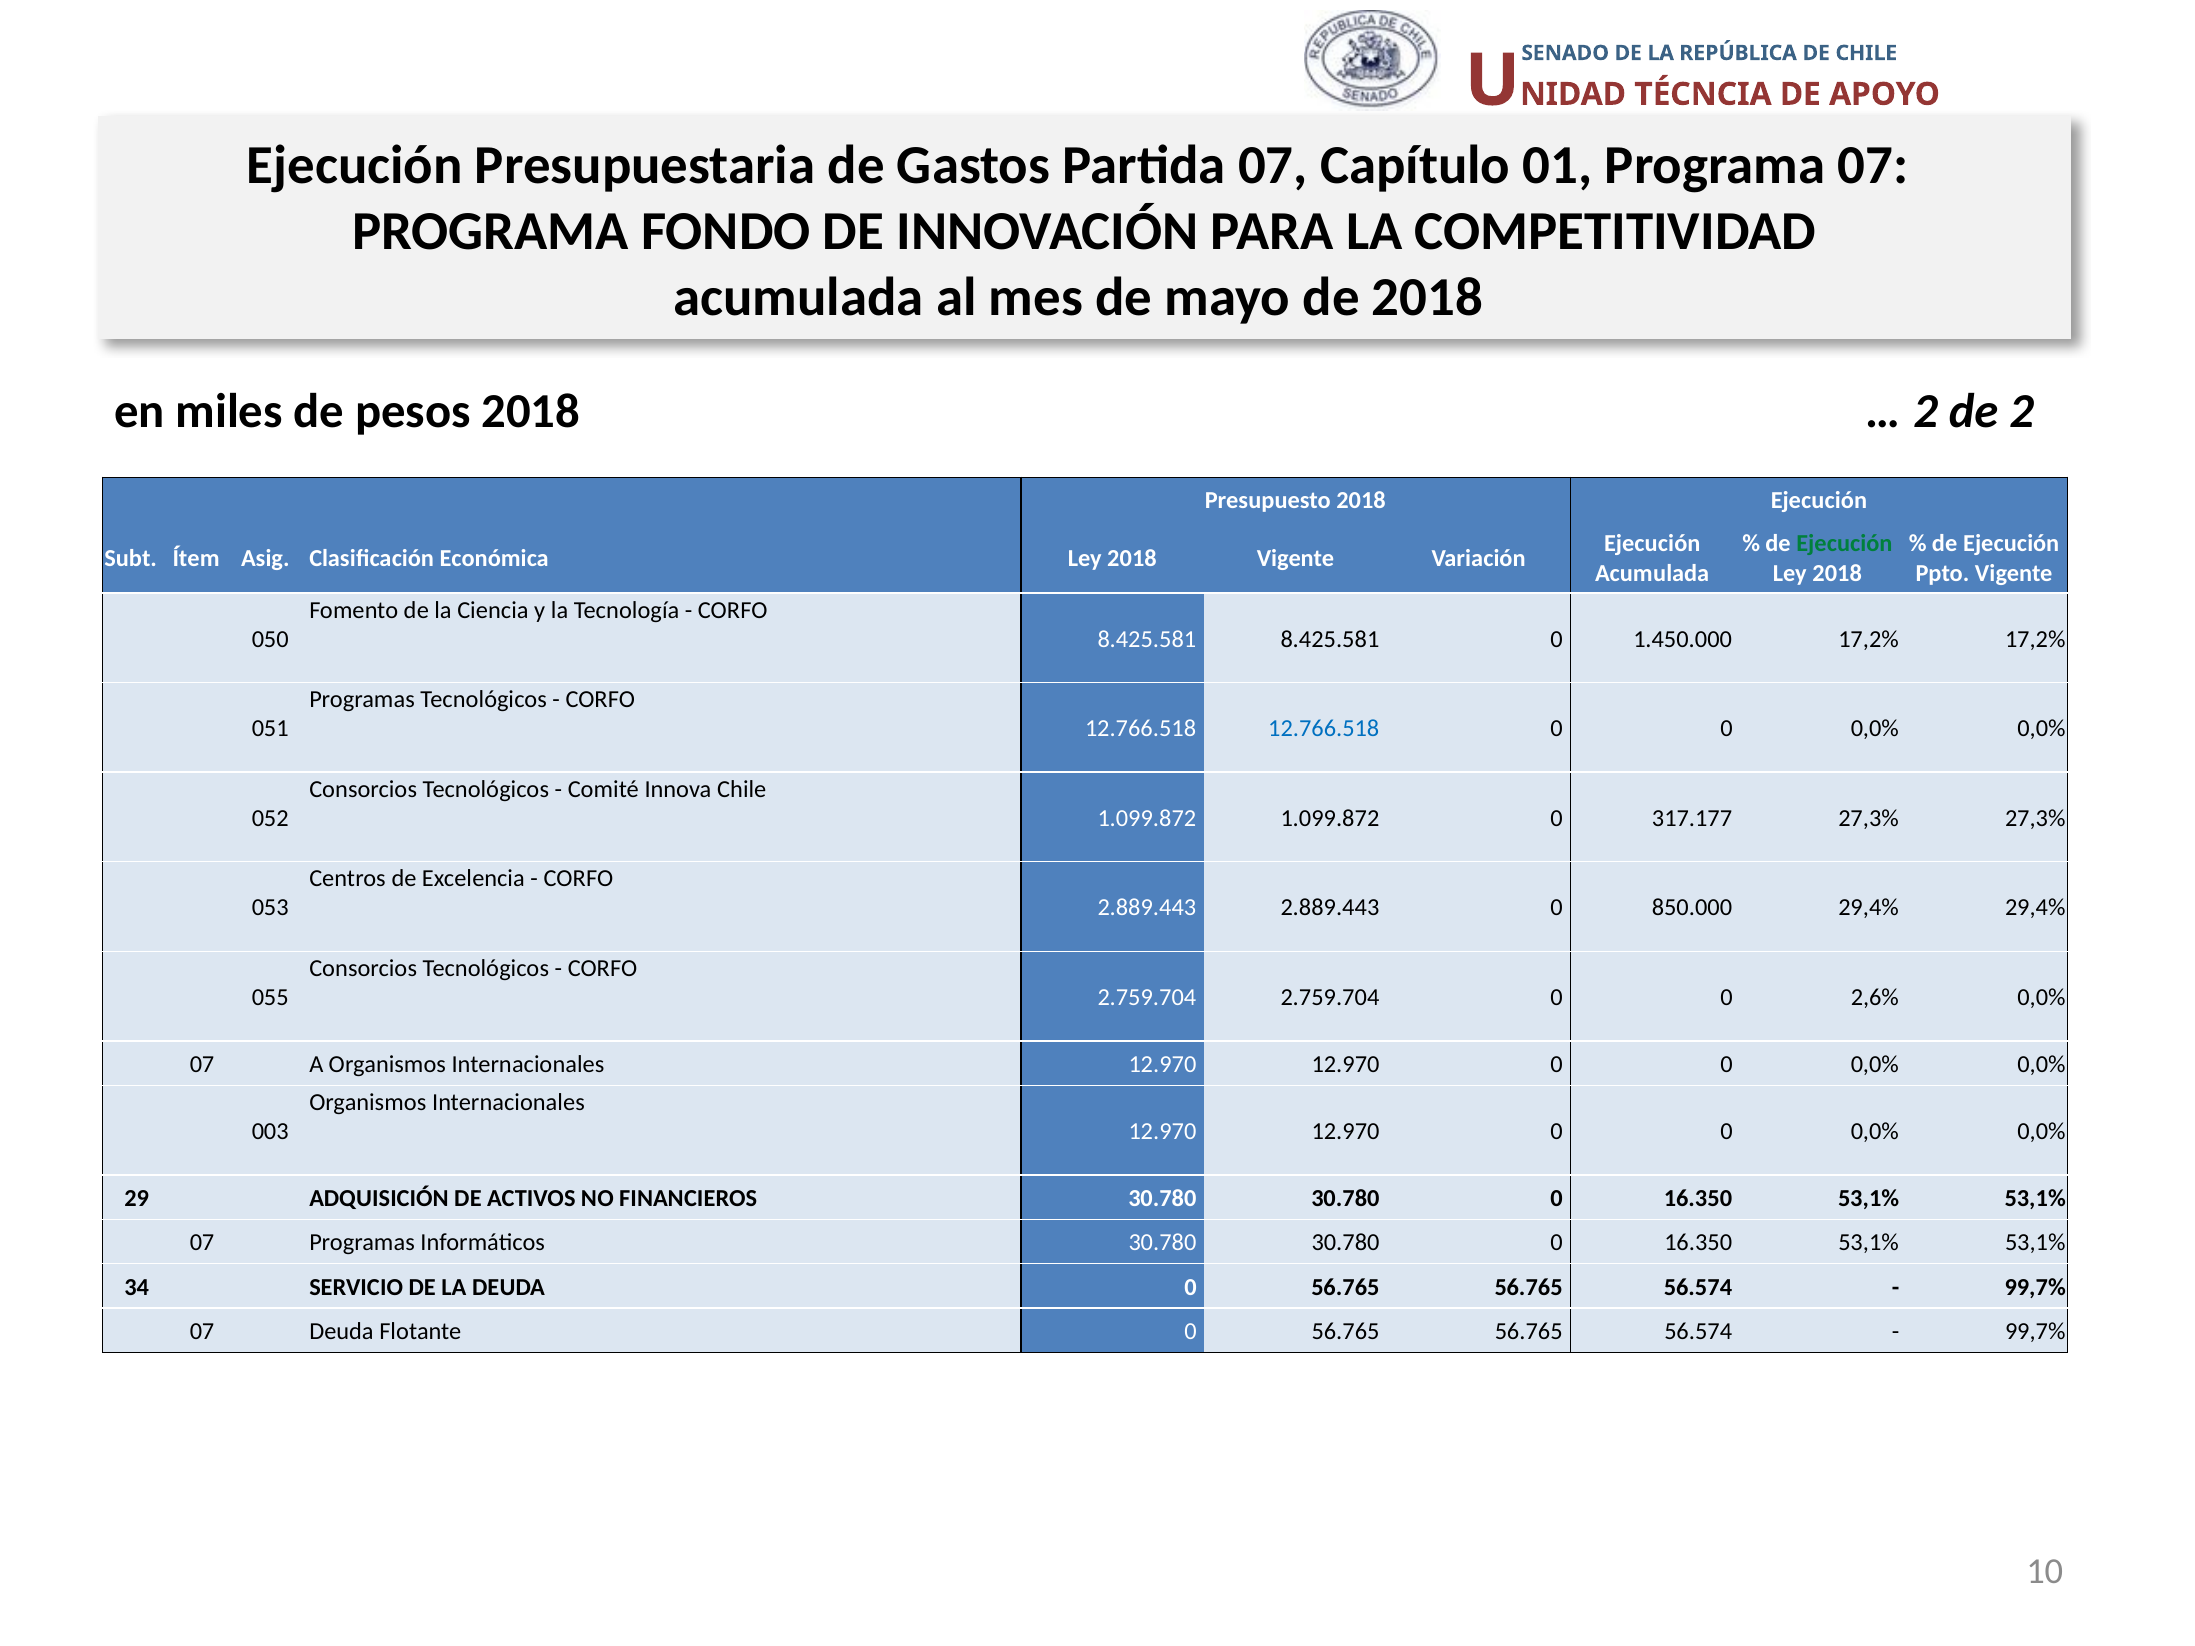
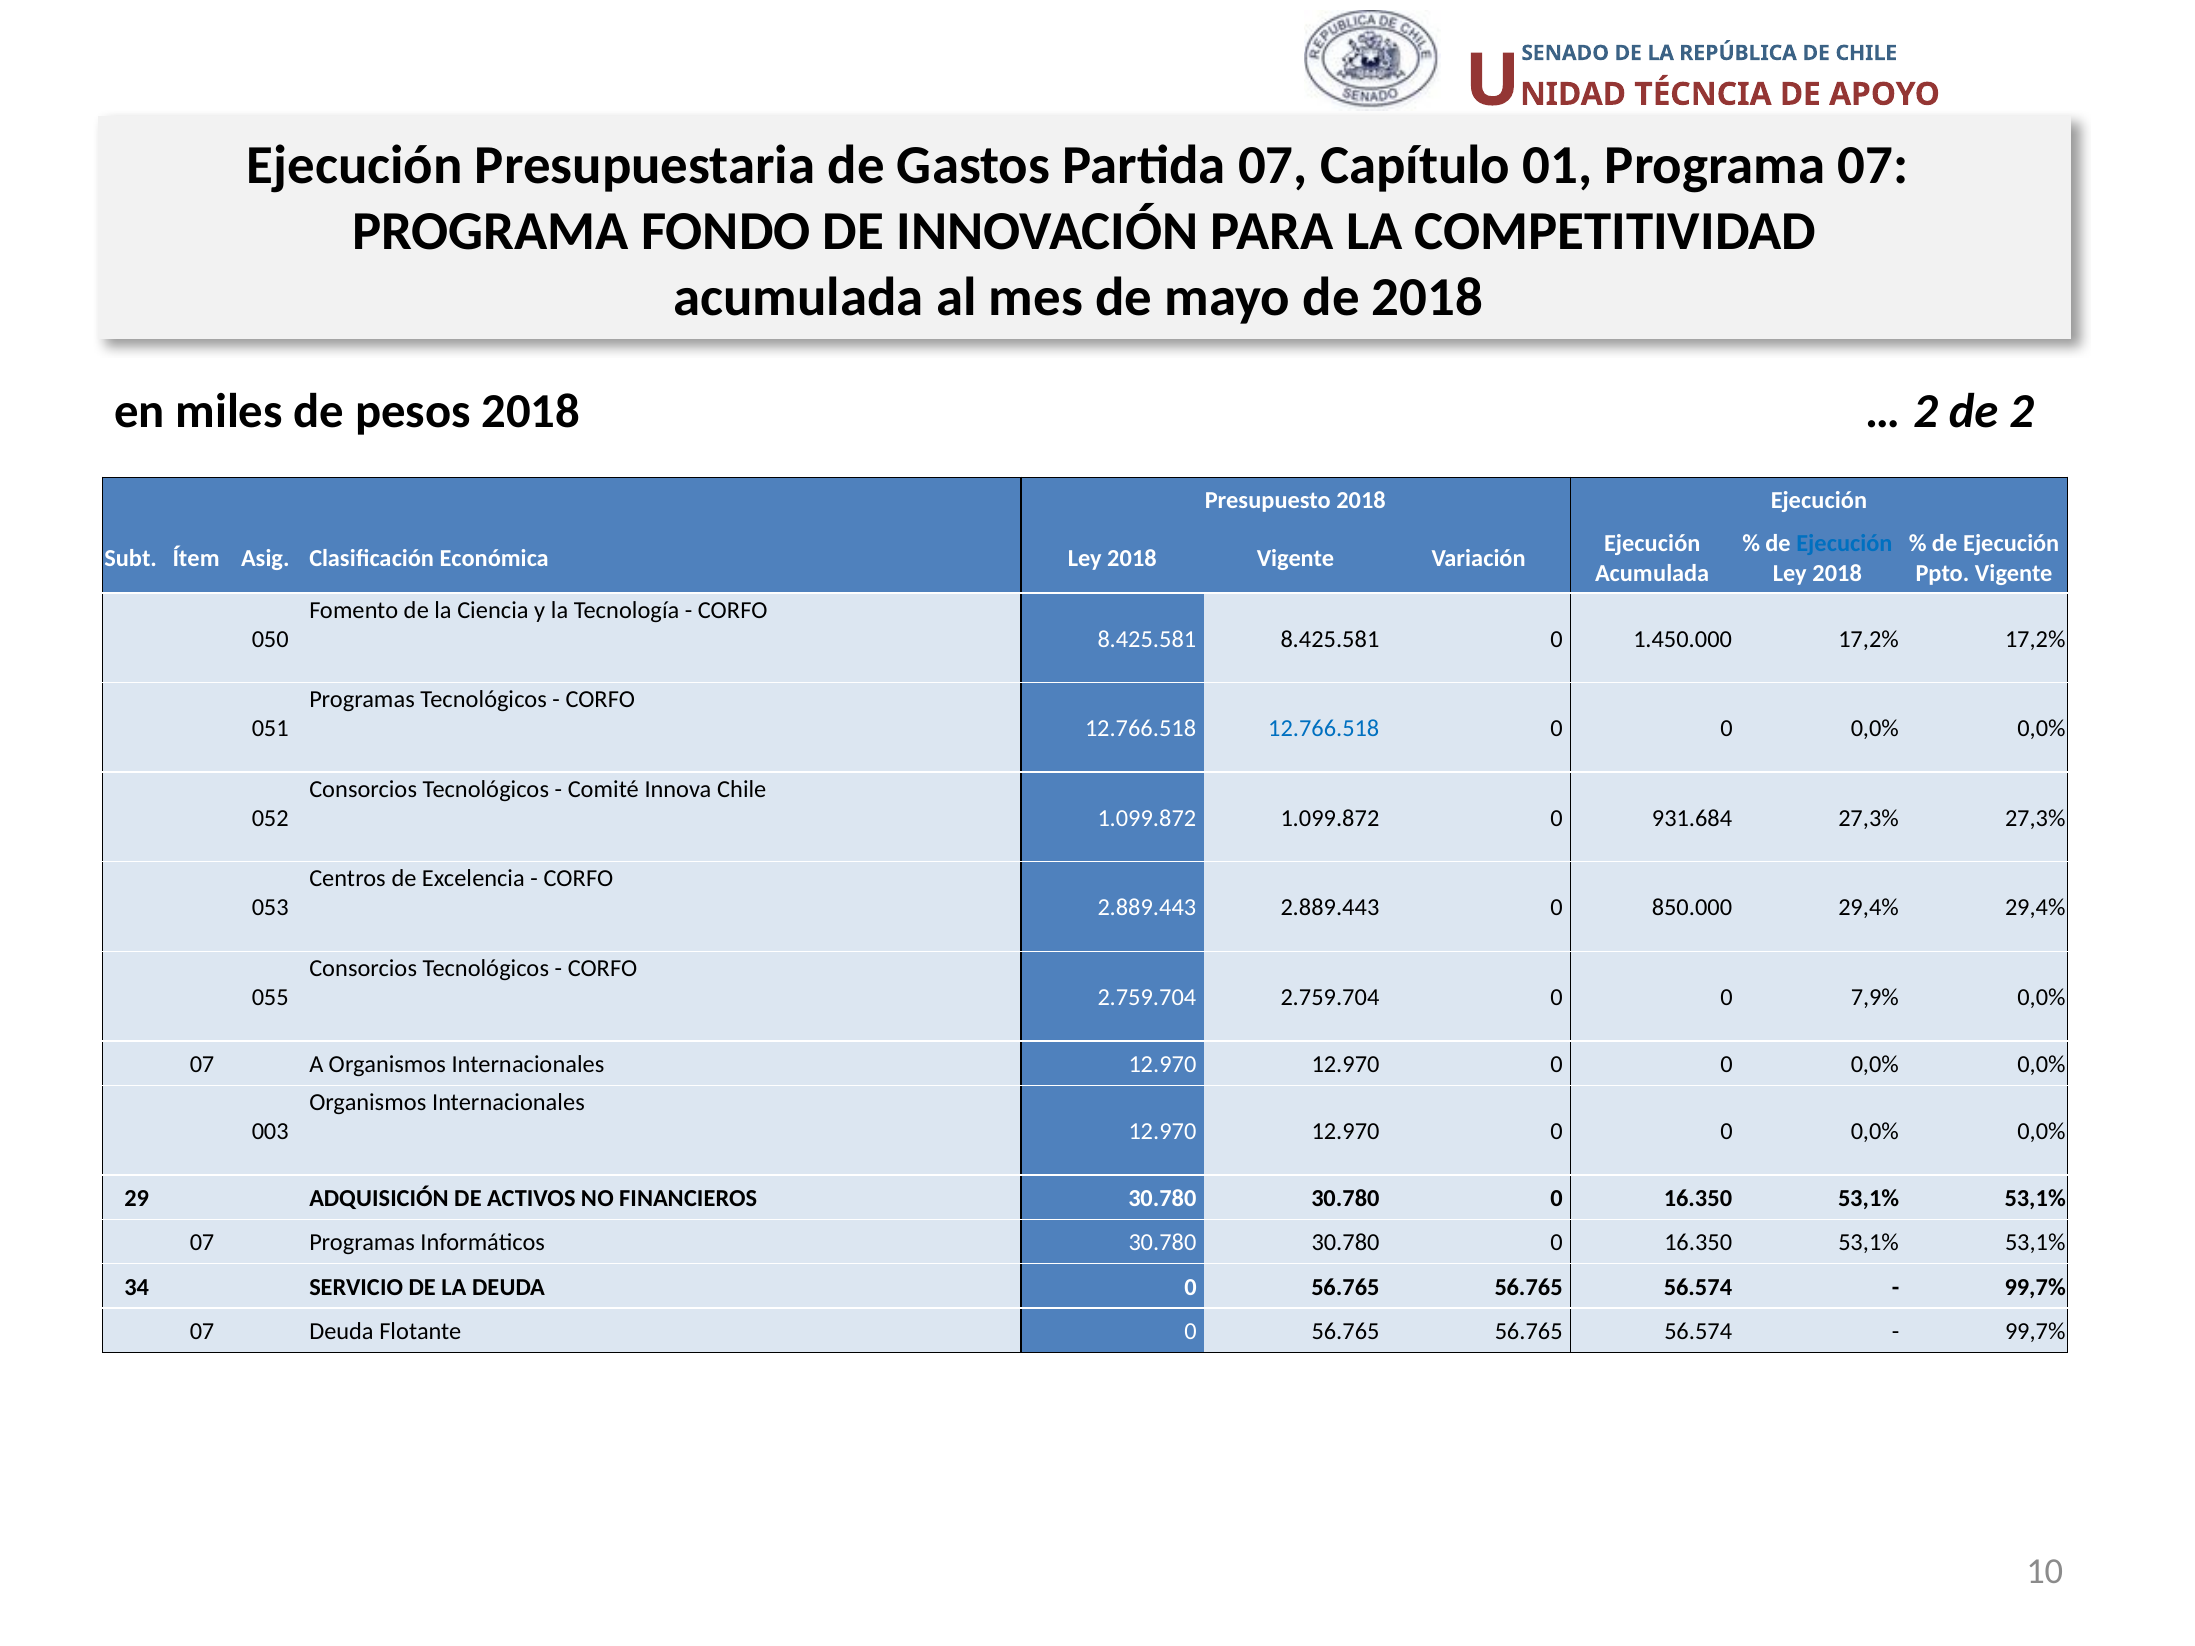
Ejecución colour: green -> blue (1844, 544)
317.177: 317.177 -> 931.684 (1692, 818)
2,6%: 2,6% -> 7,9% (1875, 998)
